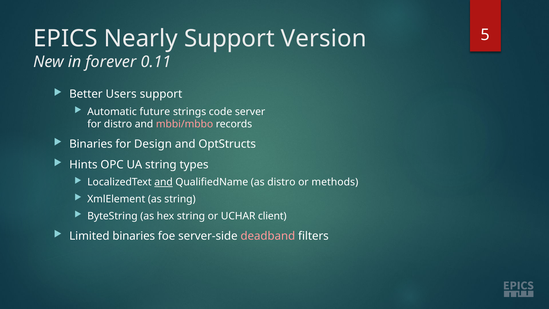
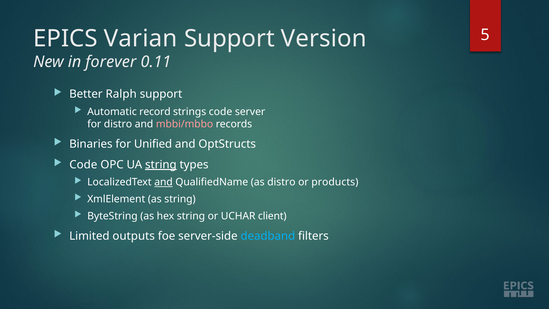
Nearly: Nearly -> Varian (141, 39)
Users: Users -> Ralph (121, 94)
future: future -> record (155, 112)
Design: Design -> Unified (153, 144)
Hints: Hints -> Code (83, 164)
string underline: none -> present (161, 164)
methods: methods -> products (335, 182)
Limited binaries: binaries -> outputs (134, 236)
deadband colour: pink -> light blue (268, 236)
